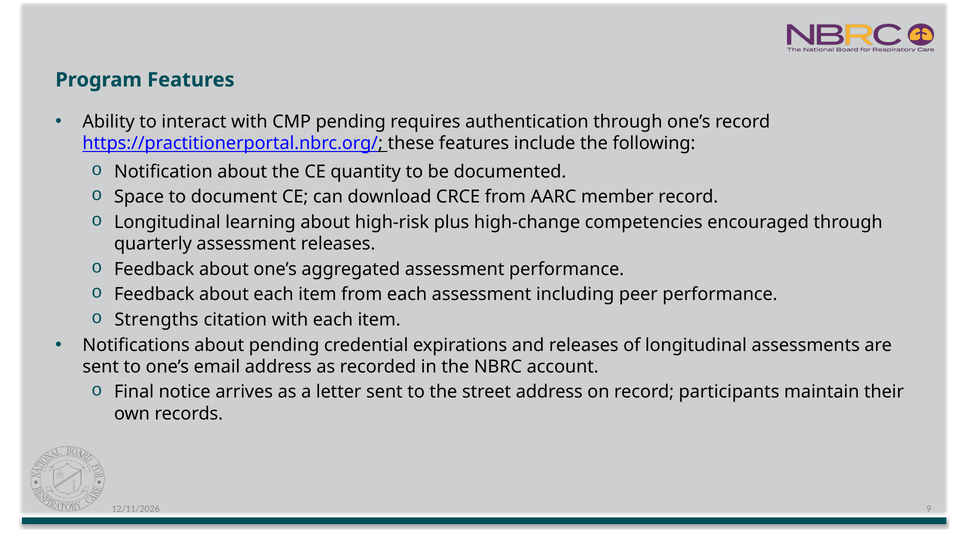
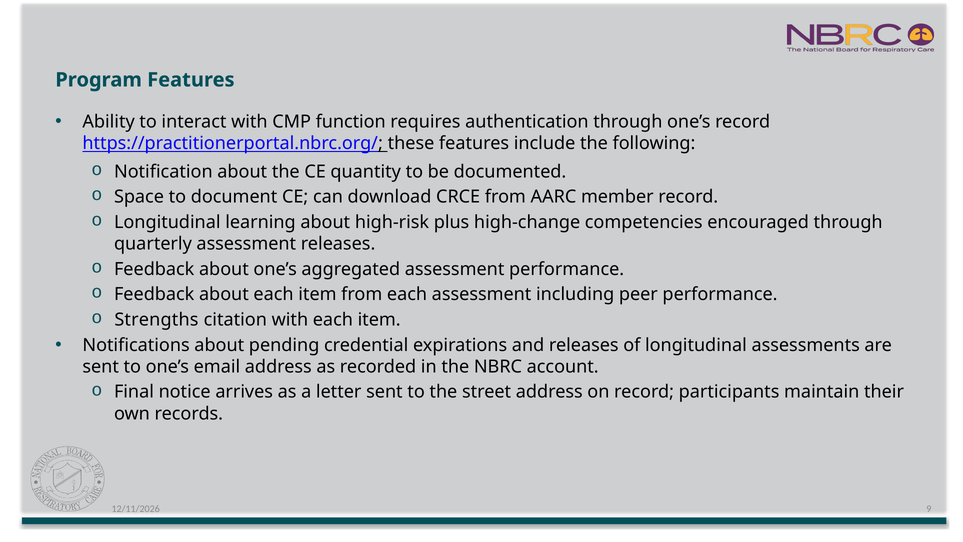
CMP pending: pending -> function (351, 122)
